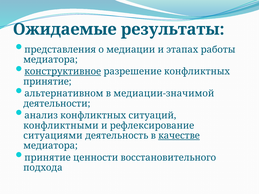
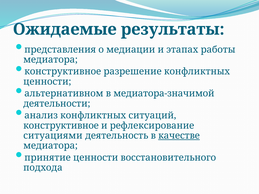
конструктивное underline: present -> none (63, 72)
принятие: принятие -> ценности (47, 82)
медиации-значимой: медиации-значимой -> медиатора-значимой (164, 94)
конфликтными: конфликтными -> конструктивное (61, 126)
